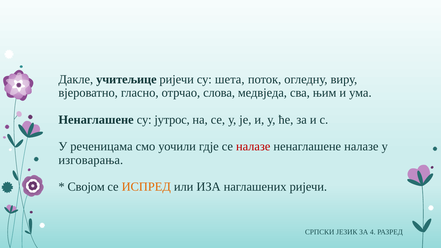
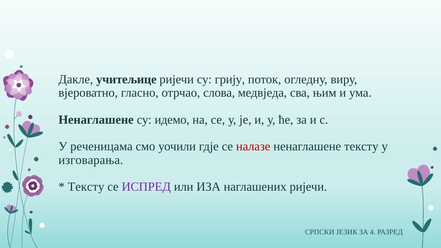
шета: шета -> грију (230, 79)
јутрос: јутрос -> идемо (172, 120)
ненаглашене налазе: налазе -> тексту (361, 147)
Својом: Својом -> Тексту (86, 187)
ИСПРЕД colour: orange -> purple (146, 187)
